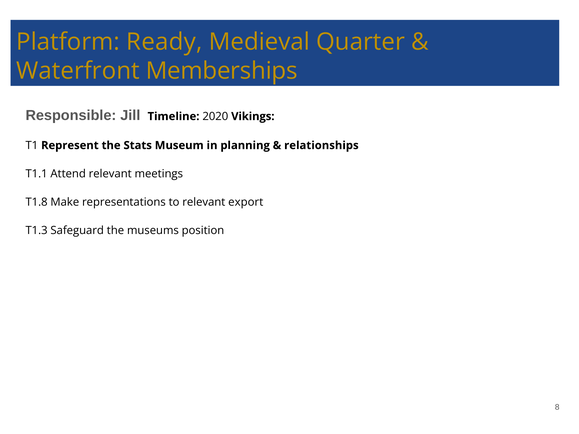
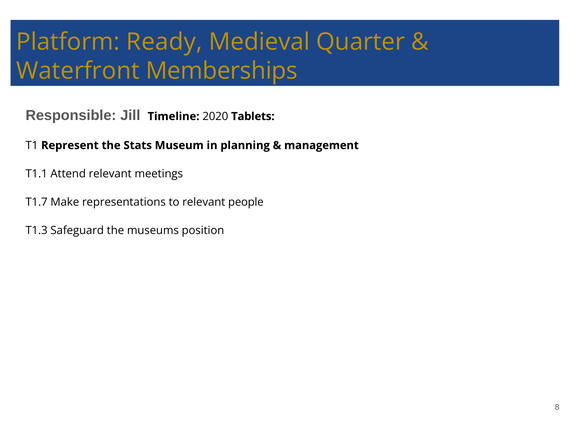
Vikings: Vikings -> Tablets (253, 116)
relationships: relationships -> management (321, 145)
T1.8: T1.8 -> T1.7 (37, 202)
export: export -> people (246, 202)
